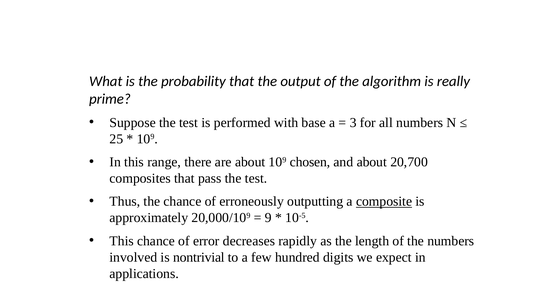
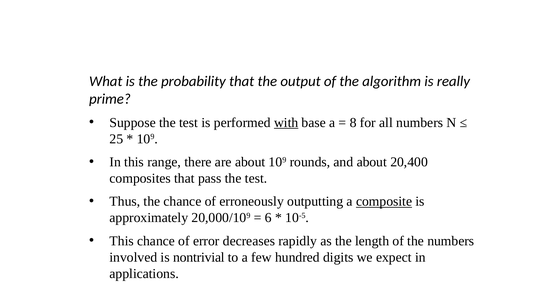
with underline: none -> present (286, 123)
3: 3 -> 8 (353, 123)
chosen: chosen -> rounds (310, 162)
20,700: 20,700 -> 20,400 (409, 162)
9: 9 -> 6 (268, 218)
